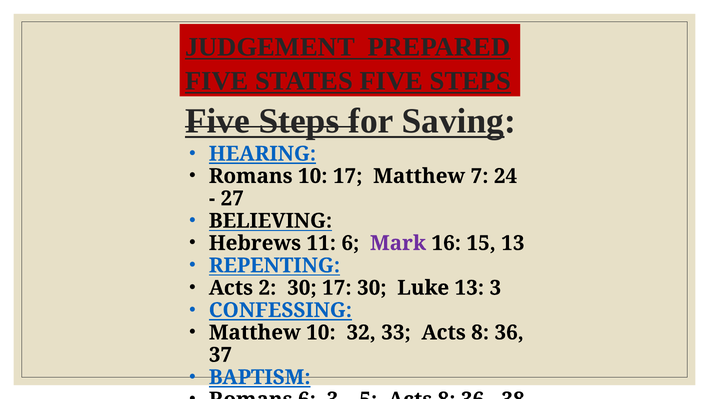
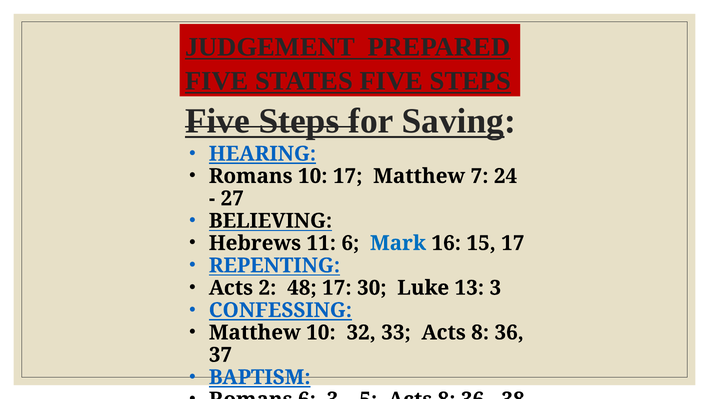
Mark colour: purple -> blue (398, 243)
15 13: 13 -> 17 (513, 243)
2 30: 30 -> 48 (302, 288)
